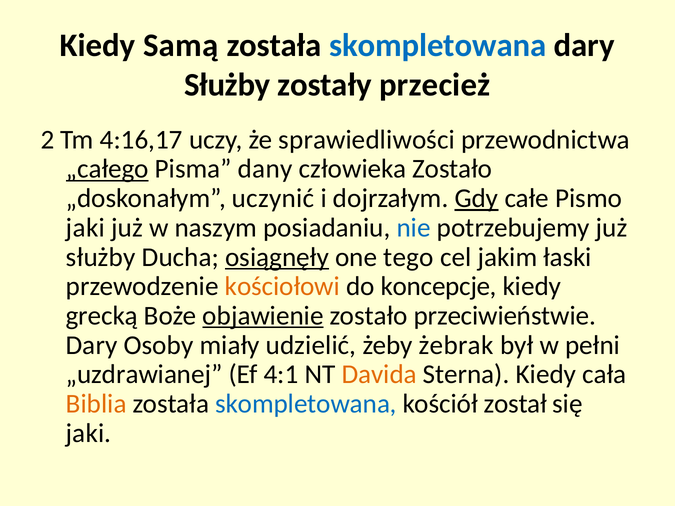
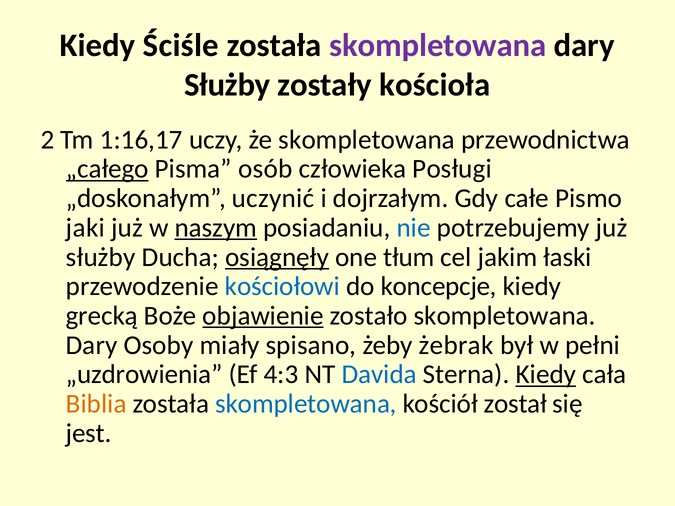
Samą: Samą -> Ściśle (181, 46)
skompletowana colour: blue -> purple (438, 46)
przecież: przecież -> kościoła (435, 85)
4:16,17: 4:16,17 -> 1:16,17 (141, 140)
że sprawiedliwości: sprawiedliwości -> skompletowana (367, 140)
dany: dany -> osób (265, 169)
człowieka Zostało: Zostało -> Posługi (452, 169)
Gdy underline: present -> none (476, 198)
naszym underline: none -> present (216, 228)
tego: tego -> tłum (409, 257)
kościołowi colour: orange -> blue (282, 287)
zostało przeciwieństwie: przeciwieństwie -> skompletowana (505, 316)
udzielić: udzielić -> spisano (311, 345)
„uzdrawianej: „uzdrawianej -> „uzdrowienia (144, 375)
4:1: 4:1 -> 4:3 (281, 375)
Davida colour: orange -> blue (379, 375)
Kiedy underline: none -> present (546, 375)
jaki: jaki -> jest (89, 433)
